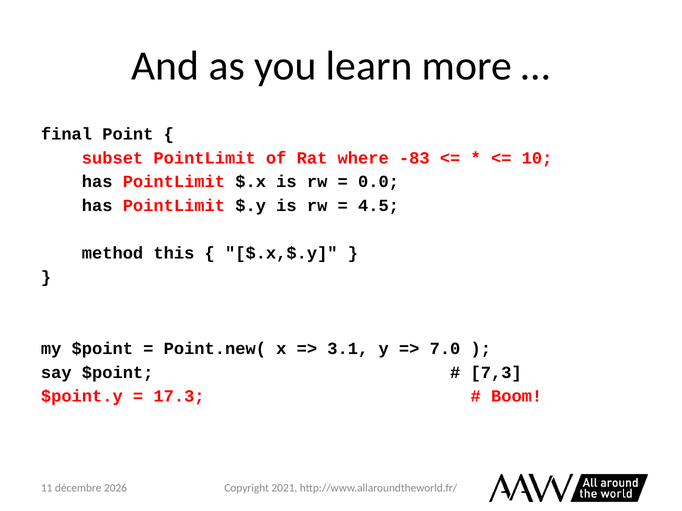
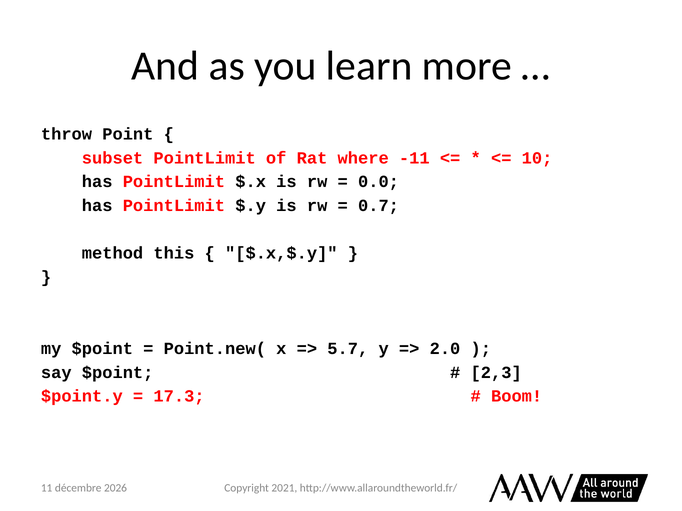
final: final -> throw (66, 134)
-83: -83 -> -11 (414, 158)
4.5: 4.5 -> 0.7 (379, 206)
3.1: 3.1 -> 5.7 (348, 349)
7.0: 7.0 -> 2.0 (445, 349)
7,3: 7,3 -> 2,3 (496, 373)
